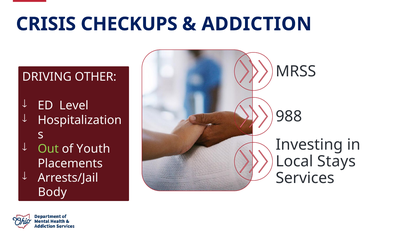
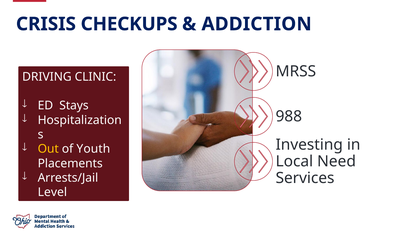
OTHER: OTHER -> CLINIC (96, 77)
Level: Level -> Stays (74, 106)
Out colour: light green -> yellow (48, 149)
Stays: Stays -> Need (337, 161)
Body: Body -> Level (52, 192)
